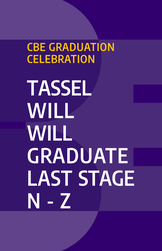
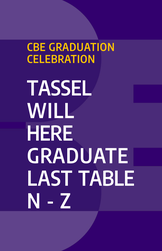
WILL: WILL -> HERE (50, 134)
STAGE: STAGE -> TABLE (106, 179)
